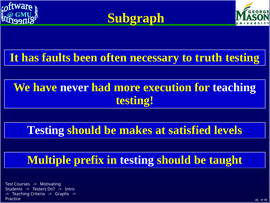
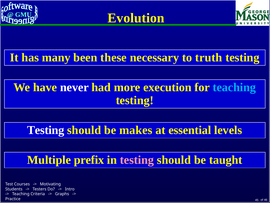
Subgraph: Subgraph -> Evolution (136, 18)
faults: faults -> many (56, 57)
often: often -> these (114, 57)
teaching colour: white -> light blue (234, 87)
satisfied: satisfied -> essential (190, 130)
testing colour: white -> pink (137, 160)
